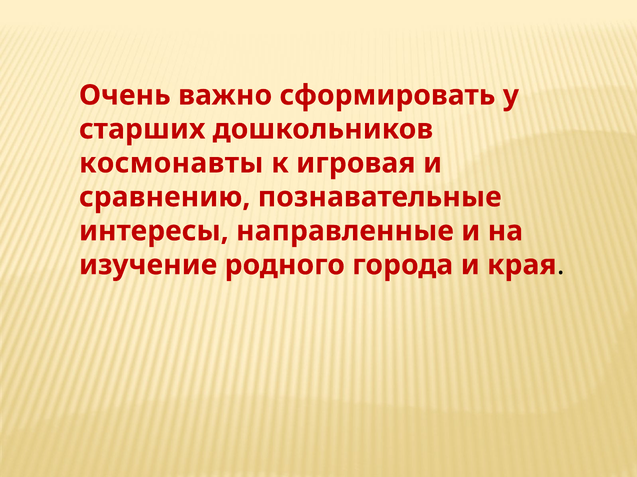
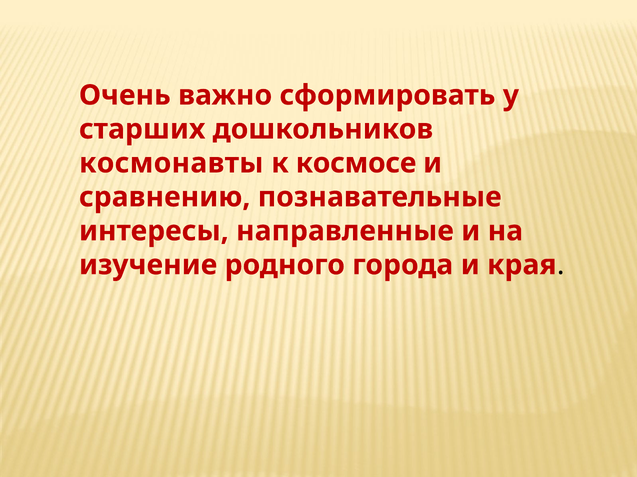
игровая: игровая -> космосе (356, 163)
